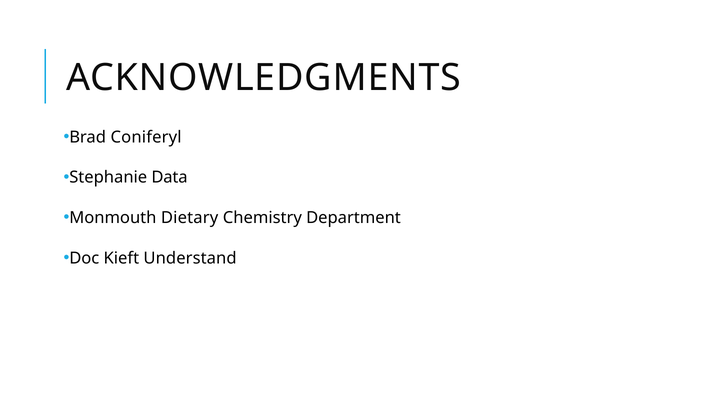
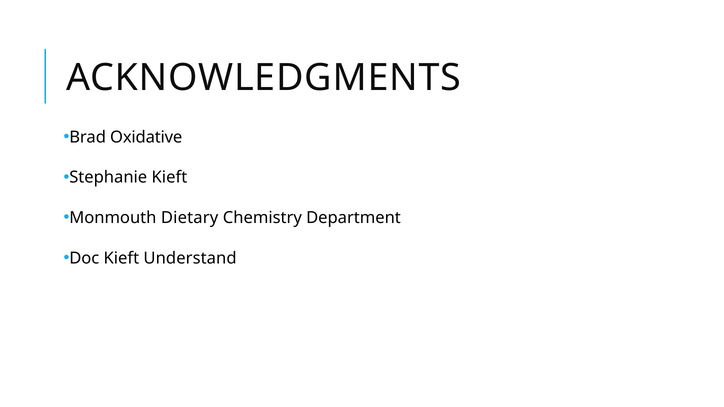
Coniferyl: Coniferyl -> Oxidative (146, 137)
Stephanie Data: Data -> Kieft (169, 178)
